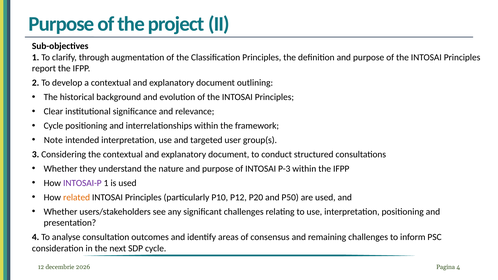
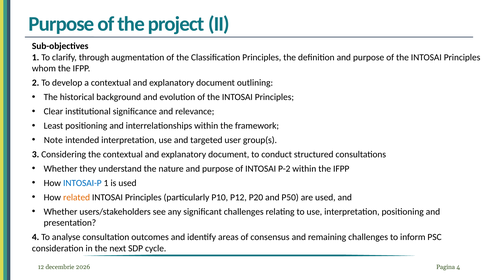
report: report -> whom (44, 69)
Cycle: Cycle -> Least (53, 126)
P-3: P-3 -> P-2 (284, 169)
INTOSAI-P colour: purple -> blue (82, 183)
